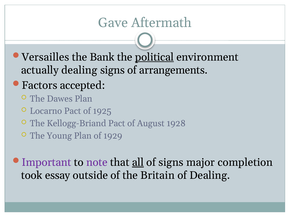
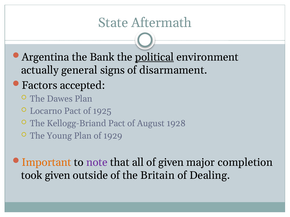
Gave: Gave -> State (113, 23)
Versailles: Versailles -> Argentina (45, 57)
actually dealing: dealing -> general (79, 70)
arrangements: arrangements -> disarmament (173, 70)
Important colour: purple -> orange (47, 163)
all underline: present -> none (138, 163)
of signs: signs -> given (171, 163)
took essay: essay -> given (58, 176)
